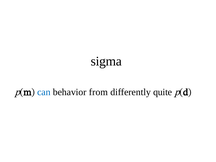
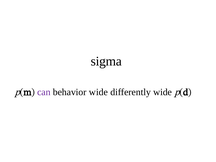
can colour: blue -> purple (44, 92)
behavior from: from -> wide (98, 92)
differently quite: quite -> wide (163, 92)
